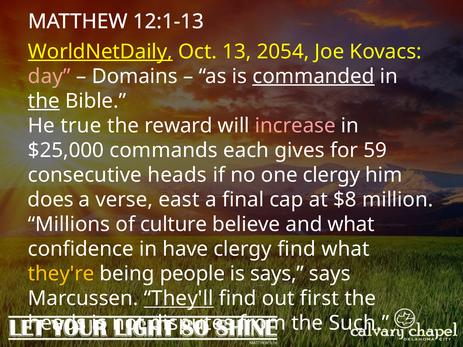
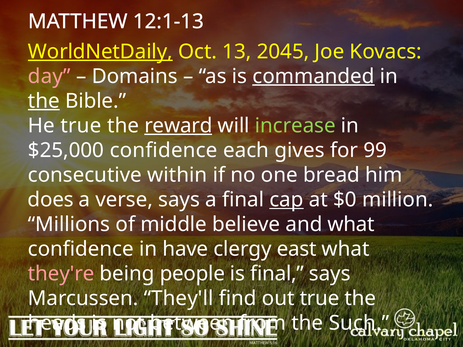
2054: 2054 -> 2045 (283, 52)
reward underline: none -> present (178, 126)
increase colour: pink -> light green (295, 126)
$25,000 commands: commands -> confidence (164, 150)
59: 59 -> 99 (375, 150)
consecutive heads: heads -> within (177, 175)
one clergy: clergy -> bread (331, 175)
verse east: east -> says (179, 200)
cap underline: none -> present (286, 200)
$8: $8 -> $0 (345, 200)
culture: culture -> middle (174, 224)
clergy find: find -> east (297, 249)
they're colour: yellow -> pink (61, 274)
is says: says -> final (277, 274)
They'll underline: present -> none (179, 299)
out first: first -> true (320, 299)
disputes: disputes -> between (192, 323)
